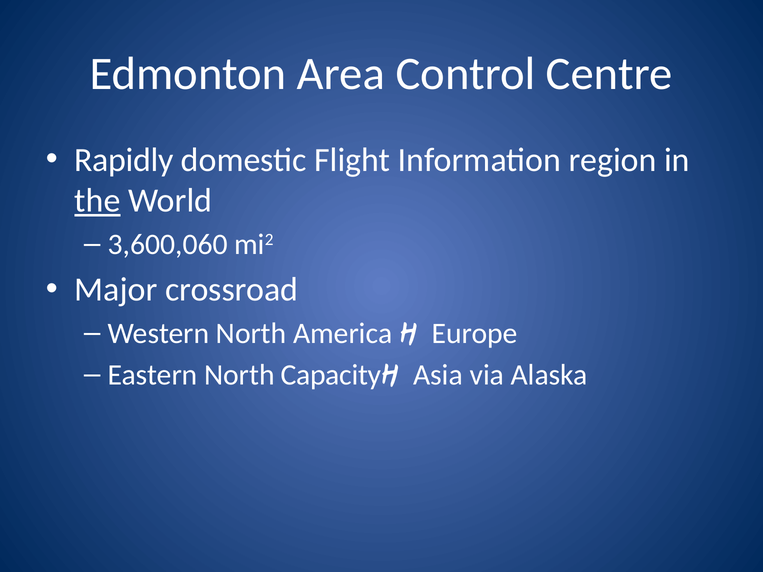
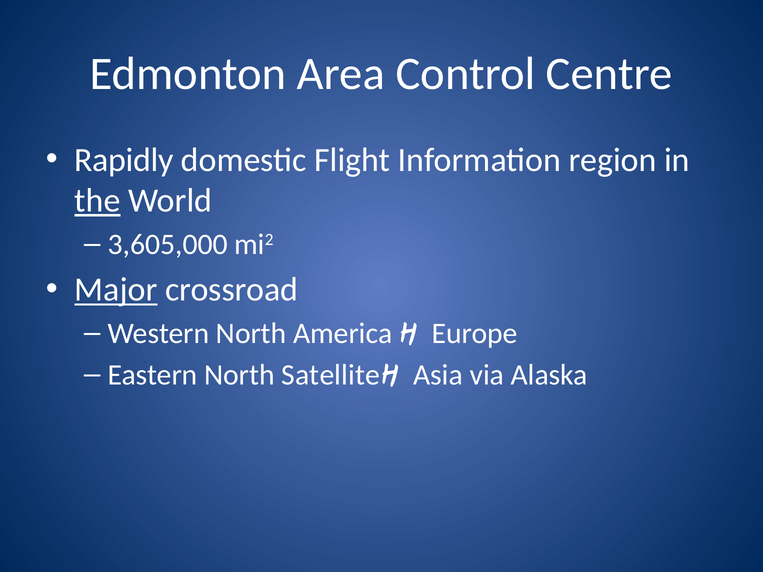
3,600,060: 3,600,060 -> 3,605,000 (168, 245)
Major underline: none -> present (116, 290)
Capacity: Capacity -> Satellite (331, 375)
